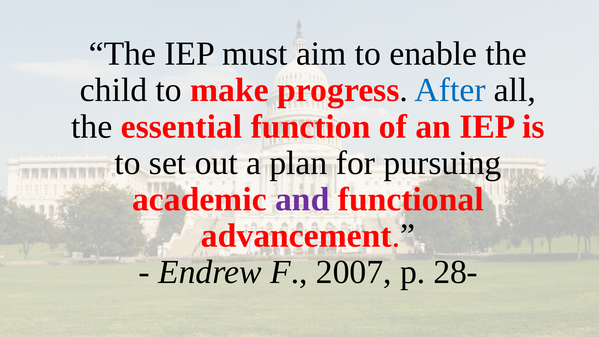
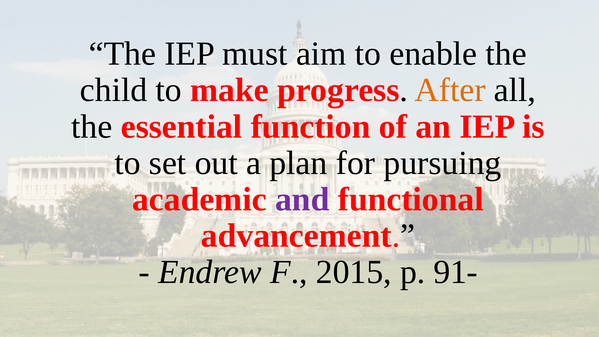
After colour: blue -> orange (450, 90)
2007: 2007 -> 2015 (354, 272)
28-: 28- -> 91- (456, 272)
